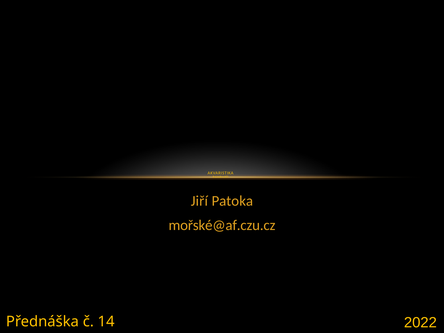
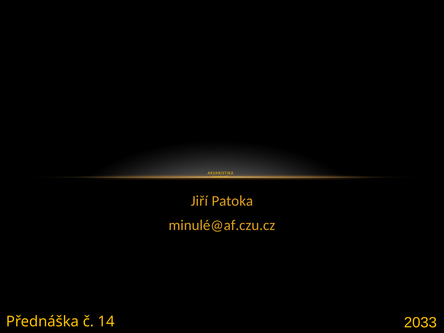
mořské@af.czu.cz: mořské@af.czu.cz -> minulé@af.czu.cz (222, 225)
2022: 2022 -> 2033 (420, 323)
